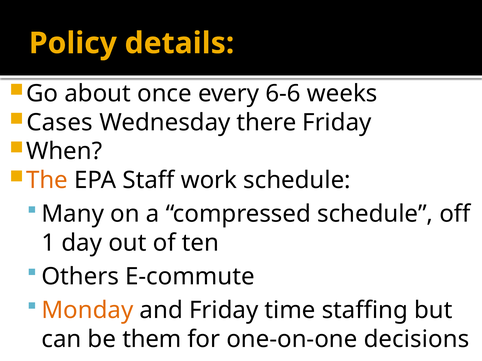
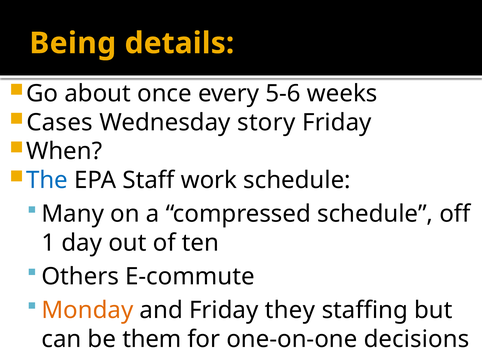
Policy: Policy -> Being (73, 43)
6-6: 6-6 -> 5-6 (283, 94)
there: there -> story (266, 123)
The colour: orange -> blue (47, 180)
time: time -> they (290, 311)
